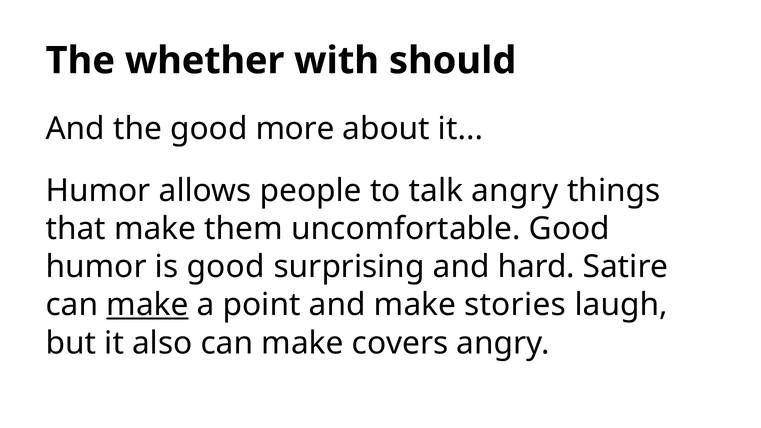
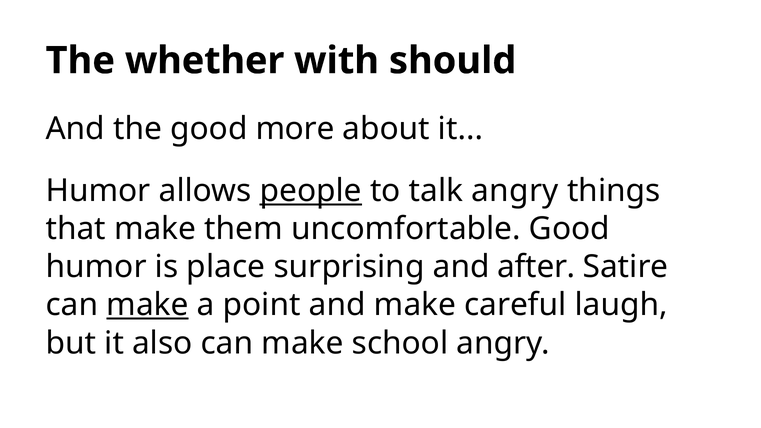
people underline: none -> present (311, 191)
is good: good -> place (226, 267)
hard: hard -> after (536, 267)
stories: stories -> careful (515, 305)
covers: covers -> school (400, 343)
